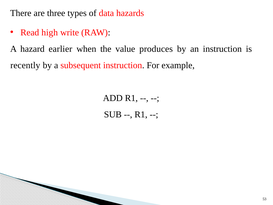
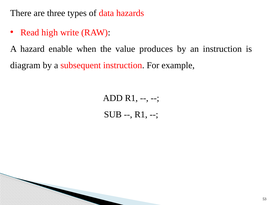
earlier: earlier -> enable (60, 49)
recently: recently -> diagram (25, 65)
